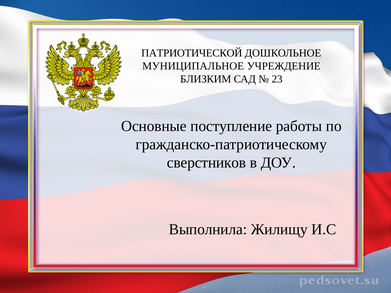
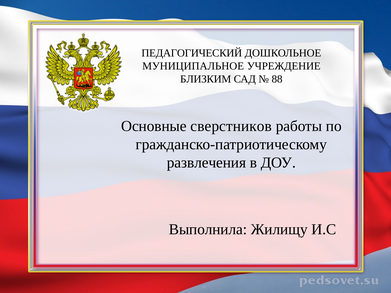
ПАТРИОТИЧЕСКОЙ: ПАТРИОТИЧЕСКОЙ -> ПЕДАГОГИЧЕСКИЙ (192, 53)
23: 23 -> 88 (277, 79)
поступление: поступление -> сверстников (231, 126)
сверстников: сверстников -> развлечения (206, 163)
